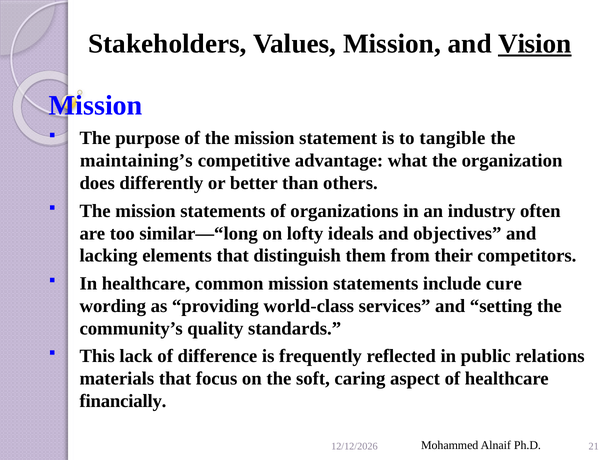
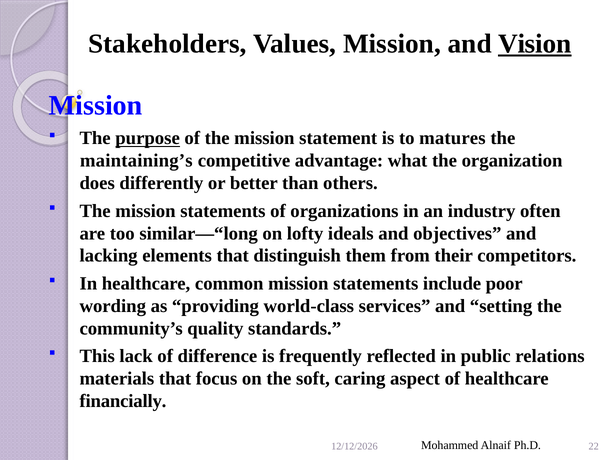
purpose underline: none -> present (148, 138)
tangible: tangible -> matures (452, 138)
cure: cure -> poor (504, 284)
21: 21 -> 22 (594, 447)
